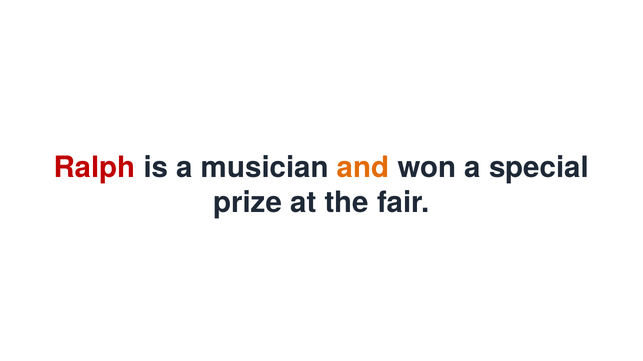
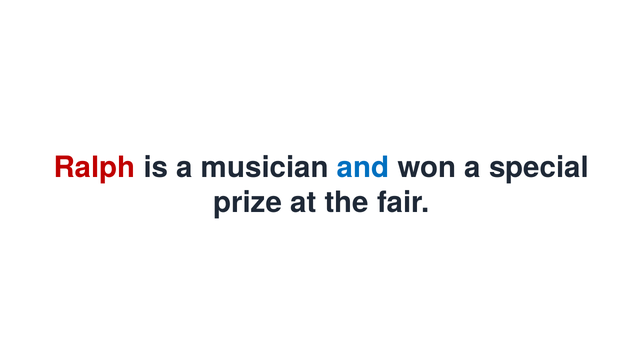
and colour: orange -> blue (363, 168)
